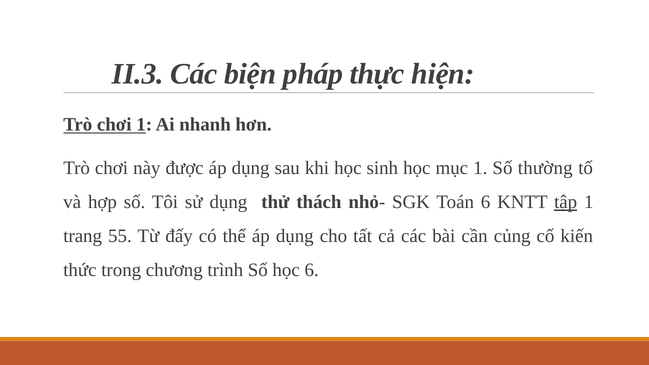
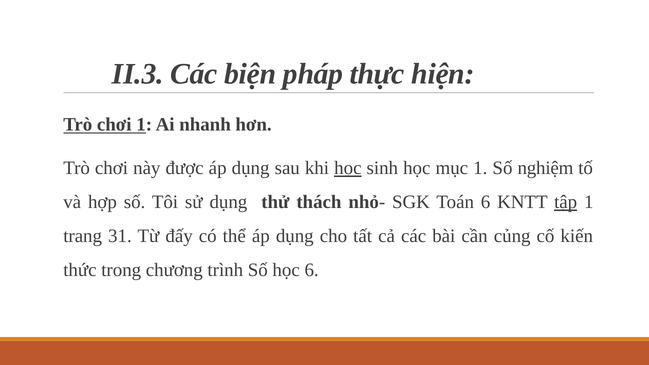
học underline: none -> present (348, 168)
thường: thường -> nghiệm (545, 168)
55: 55 -> 31 (120, 236)
